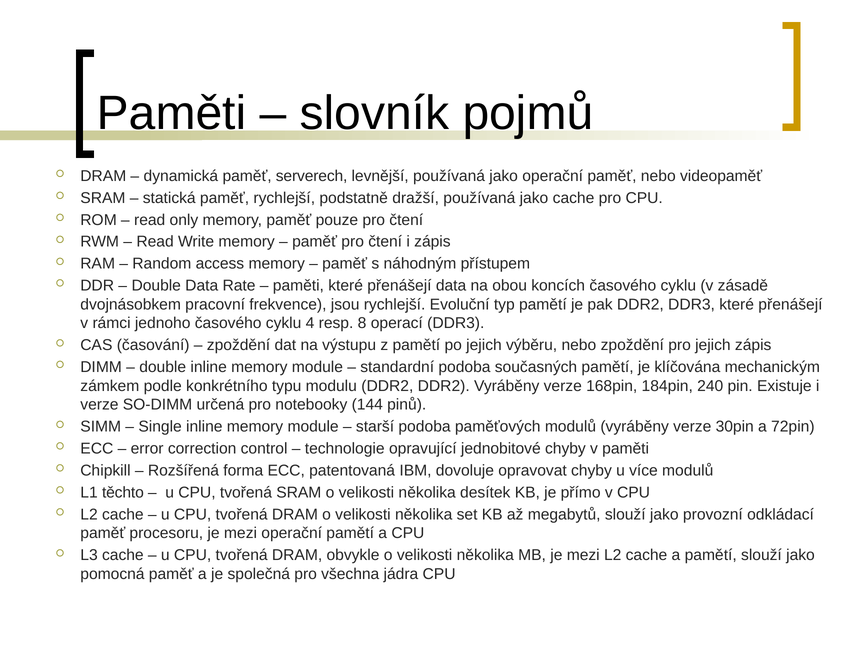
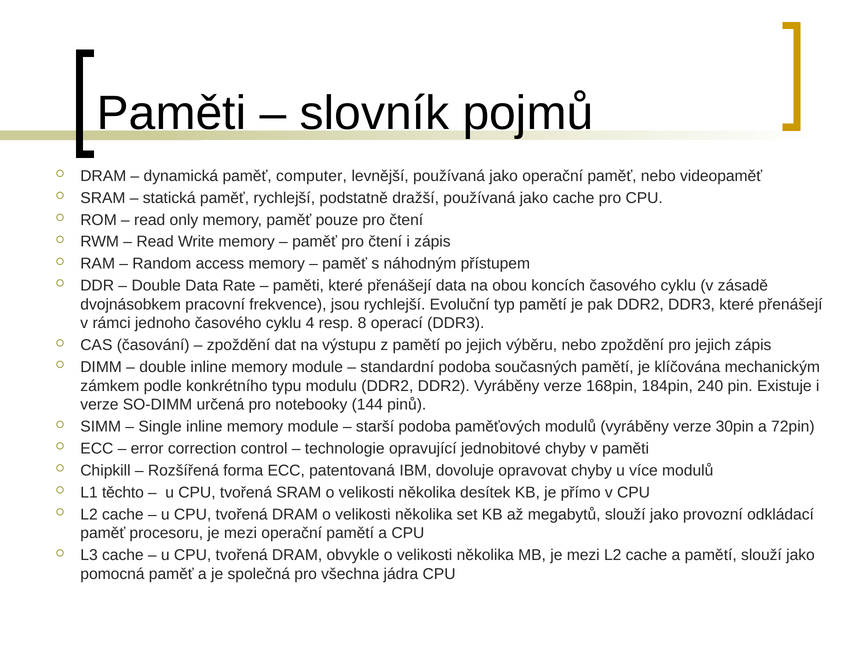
serverech: serverech -> computer (311, 176)
